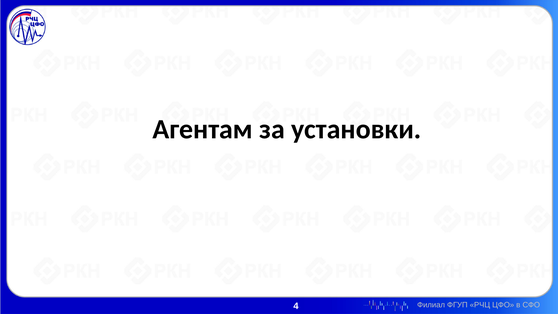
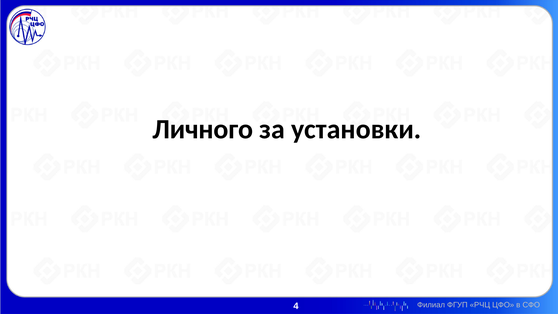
Агентам: Агентам -> Личного (203, 129)
